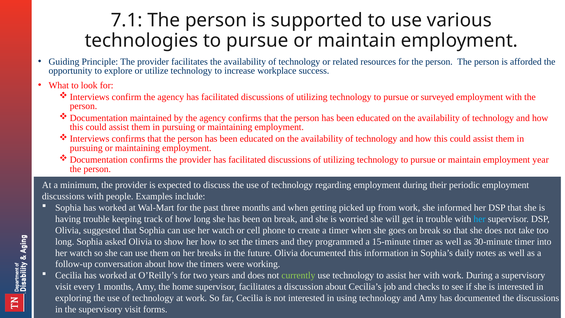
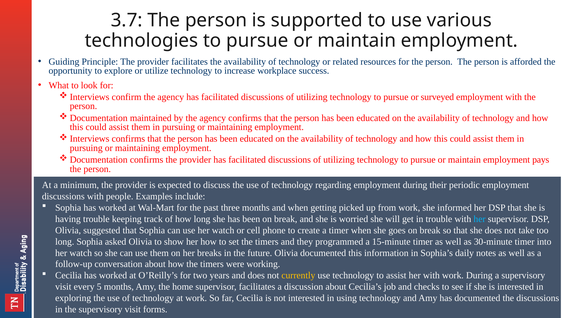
7.1: 7.1 -> 3.7 (127, 20)
year: year -> pays (541, 160)
currently colour: light green -> yellow (298, 275)
1: 1 -> 5 (99, 287)
